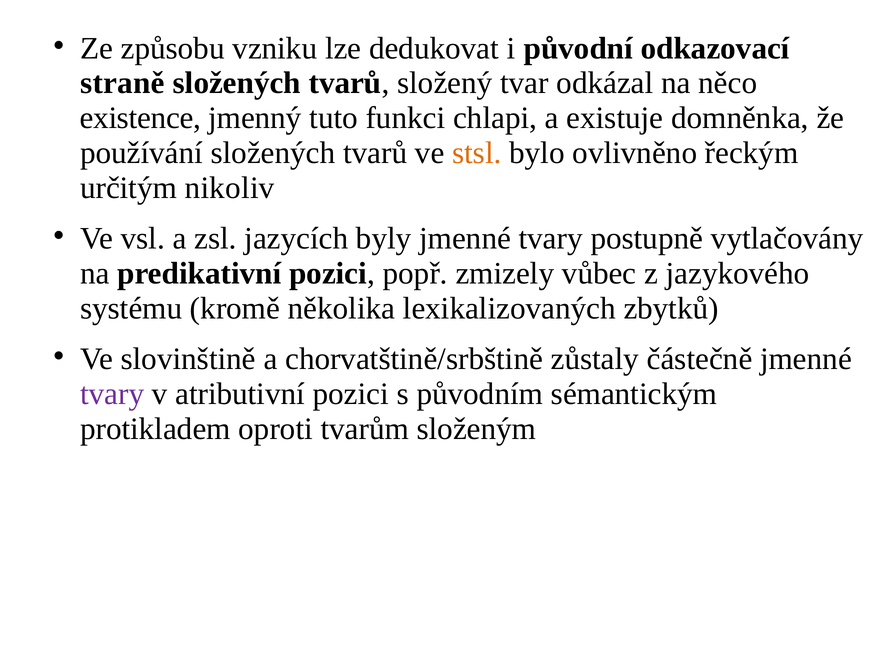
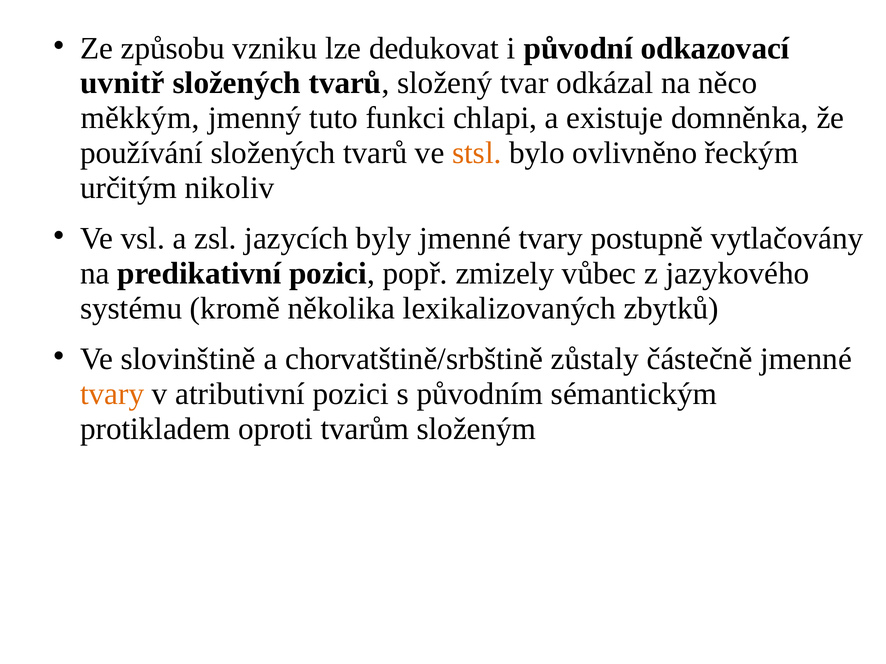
straně: straně -> uvnitř (122, 83)
existence: existence -> měkkým (140, 118)
tvary colour: purple -> orange (112, 394)
